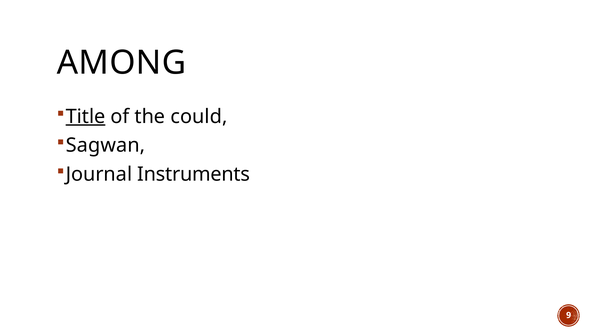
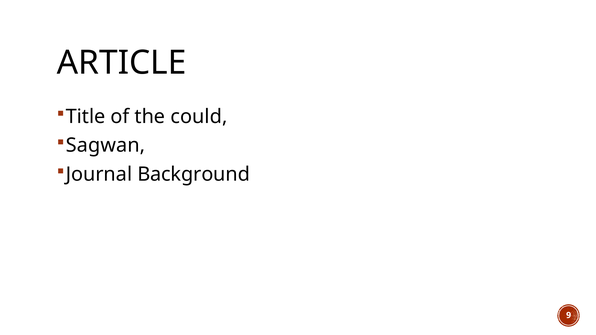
AMONG: AMONG -> ARTICLE (122, 63)
Title underline: present -> none (86, 117)
Instruments: Instruments -> Background (194, 174)
